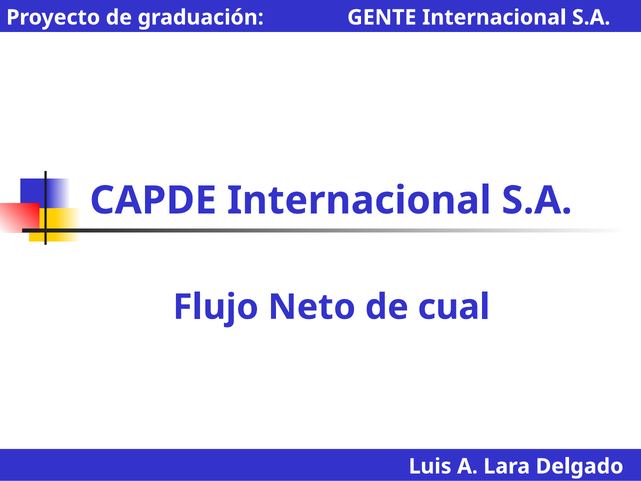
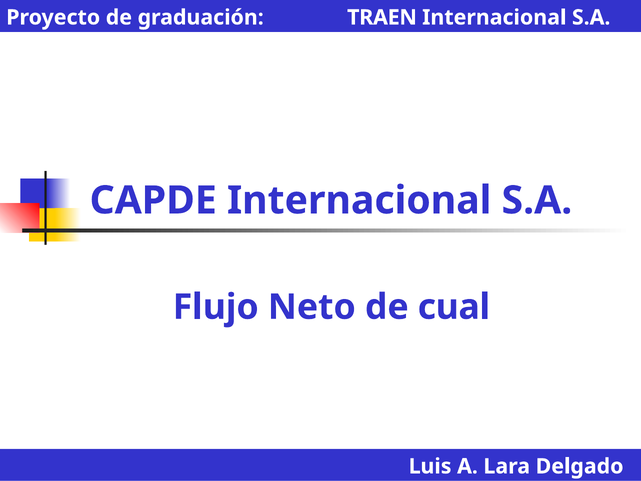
GENTE: GENTE -> TRAEN (382, 17)
